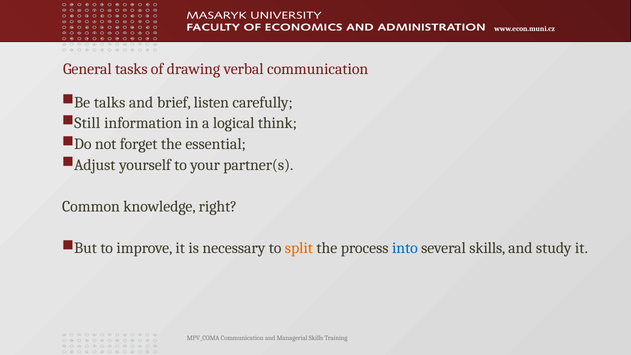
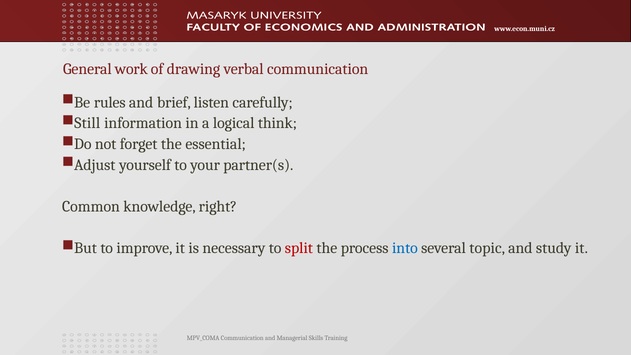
tasks: tasks -> work (131, 69)
talks: talks -> rules (110, 102)
split colour: orange -> red (299, 248)
several skills: skills -> topic (487, 248)
